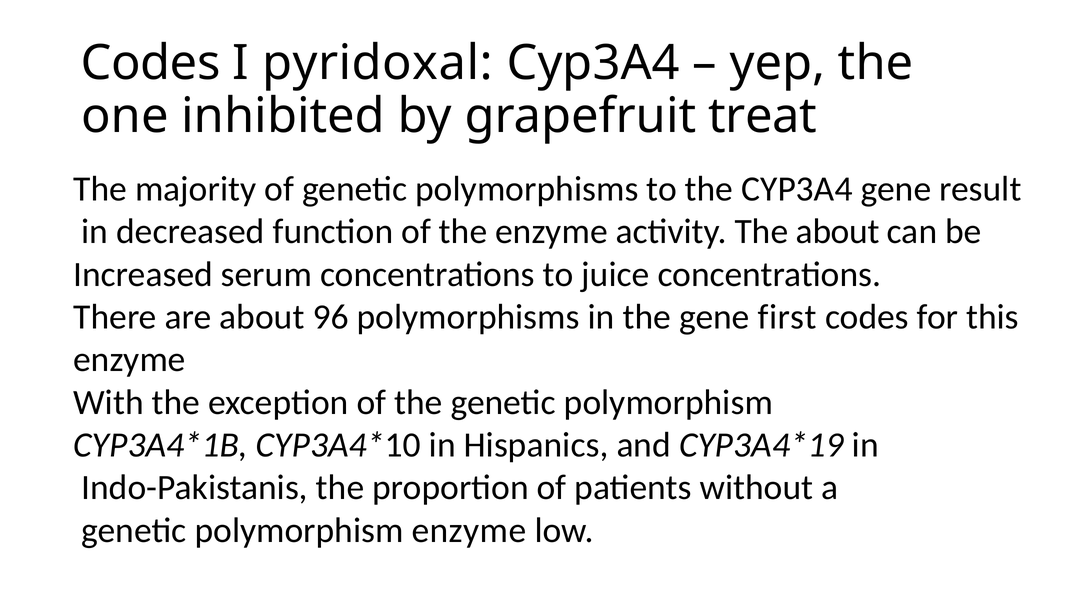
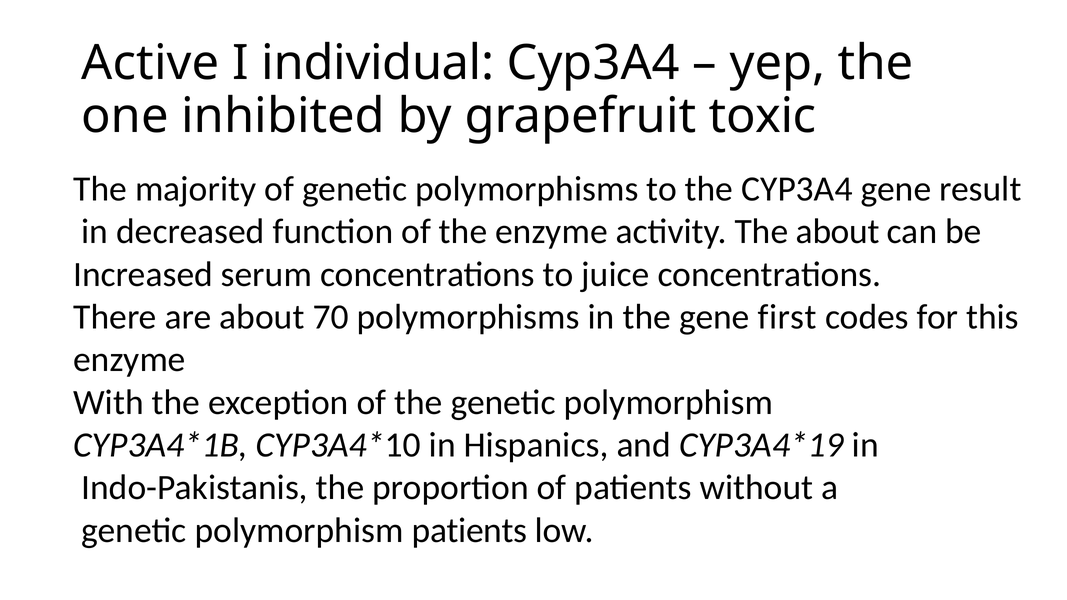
Codes: Codes -> Active (150, 63)
pyridoxal: pyridoxal -> individual (378, 63)
treat: treat -> toxic (763, 116)
96: 96 -> 70 (331, 317)
polymorphism enzyme: enzyme -> patients (469, 531)
